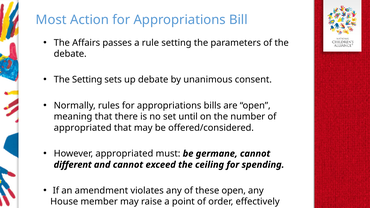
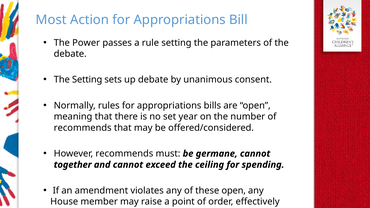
Affairs: Affairs -> Power (86, 43)
until: until -> year (188, 117)
appropriated: appropriated -> recommends (83, 128)
However appropriated: appropriated -> recommends (124, 154)
different: different -> together (73, 165)
